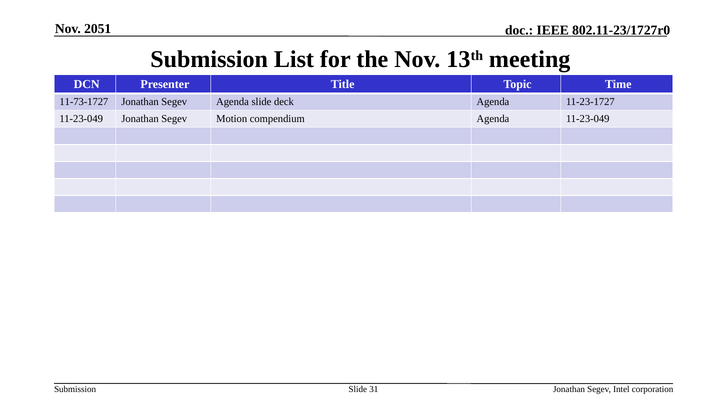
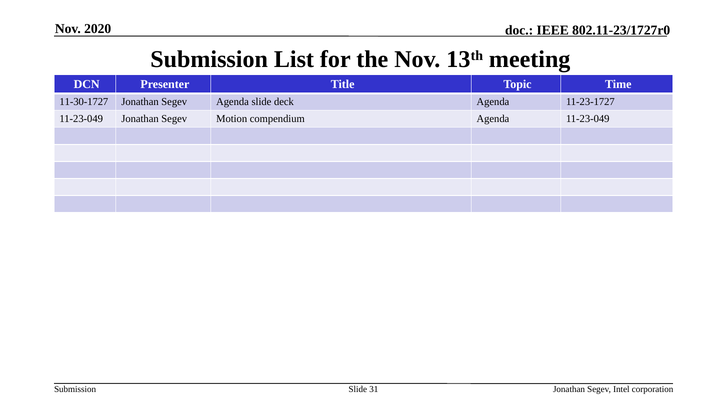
2051: 2051 -> 2020 (98, 29)
11-73-1727: 11-73-1727 -> 11-30-1727 (84, 102)
